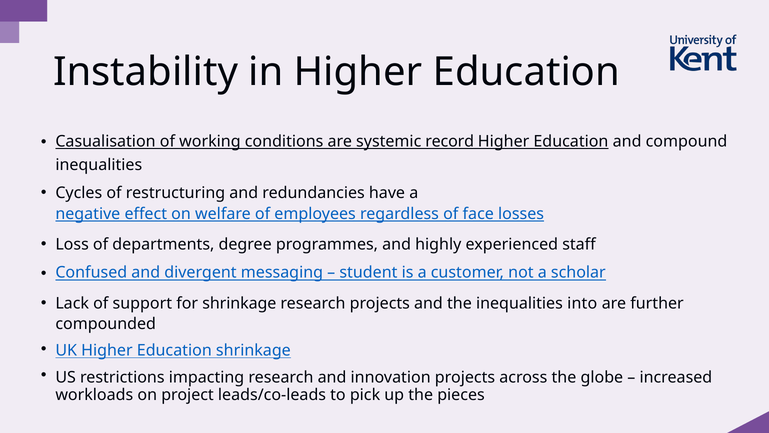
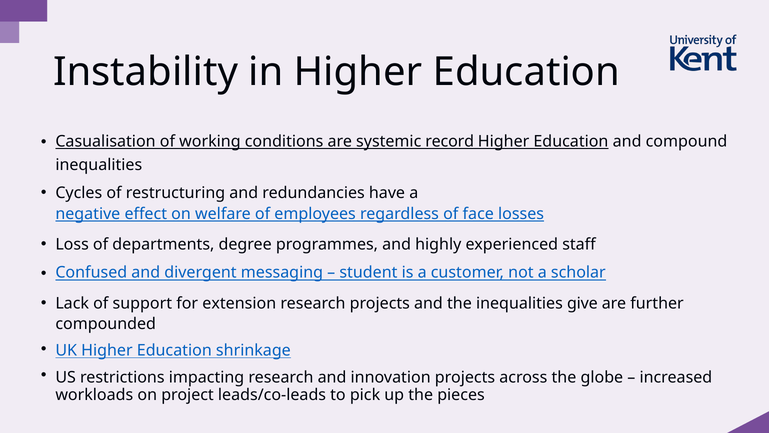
for shrinkage: shrinkage -> extension (239, 303)
into: into -> give (582, 303)
